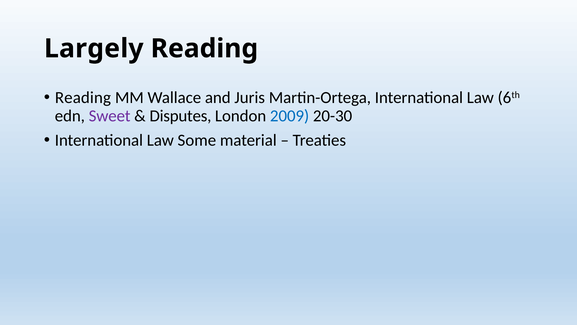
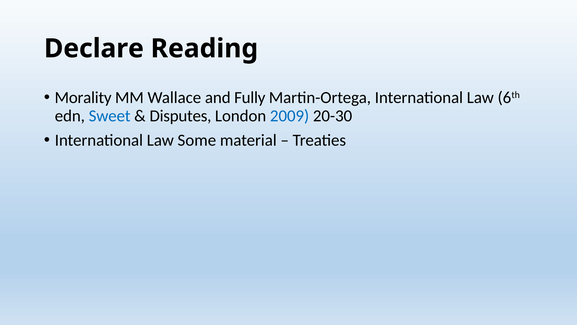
Largely: Largely -> Declare (94, 48)
Reading: Reading -> Morality (83, 98)
Juris: Juris -> Fully (250, 98)
Sweet colour: purple -> blue (110, 116)
